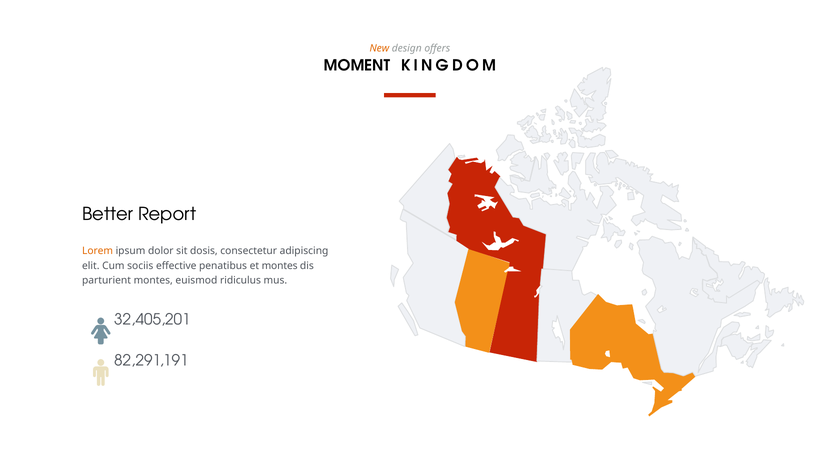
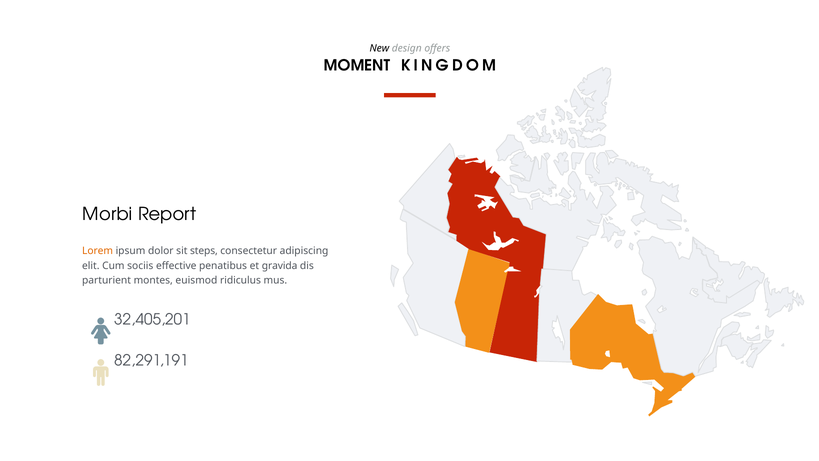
New colour: orange -> black (379, 48)
Better: Better -> Morbi (108, 214)
dosis: dosis -> steps (204, 251)
et montes: montes -> gravida (280, 266)
